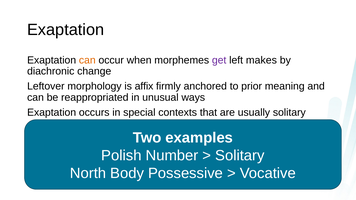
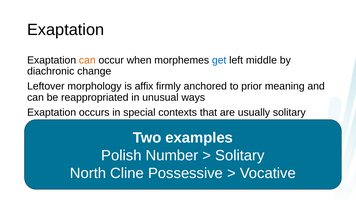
get colour: purple -> blue (219, 60)
makes: makes -> middle (261, 60)
Body: Body -> Cline (127, 173)
